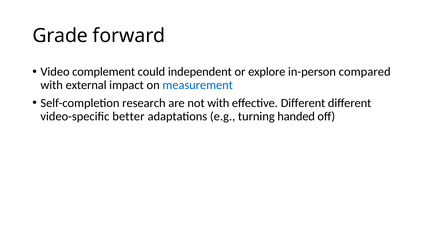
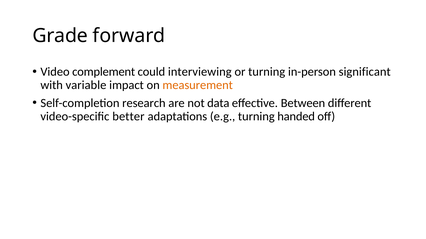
independent: independent -> interviewing (200, 72)
or explore: explore -> turning (267, 72)
compared: compared -> significant (365, 72)
external: external -> variable (86, 85)
measurement colour: blue -> orange (198, 85)
not with: with -> data (218, 103)
effective Different: Different -> Between (303, 103)
